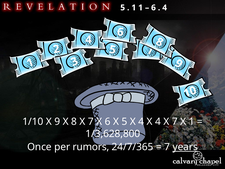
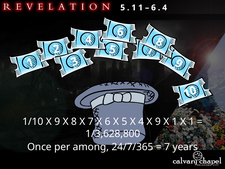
4 X 4: 4 -> 9 (158, 121)
7: 7 -> 1 (175, 121)
rumors: rumors -> among (91, 147)
years underline: present -> none (185, 147)
